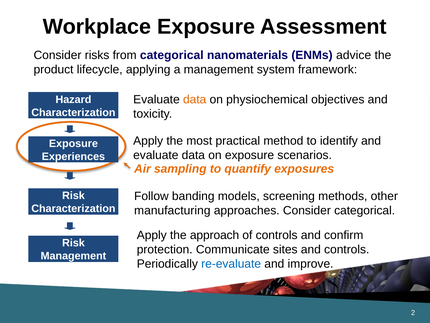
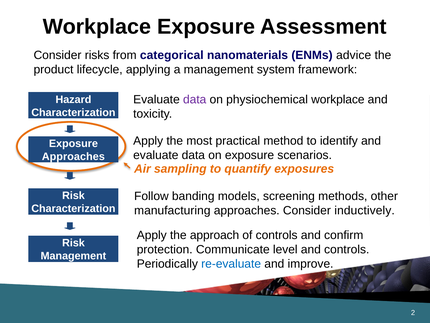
data colour: orange -> purple (195, 99)
physiochemical objectives: objectives -> workplace (338, 99)
Experiences: Experiences -> Approaches (73, 156)
Consider categorical: categorical -> inductively (365, 210)
sites: sites -> level (285, 249)
